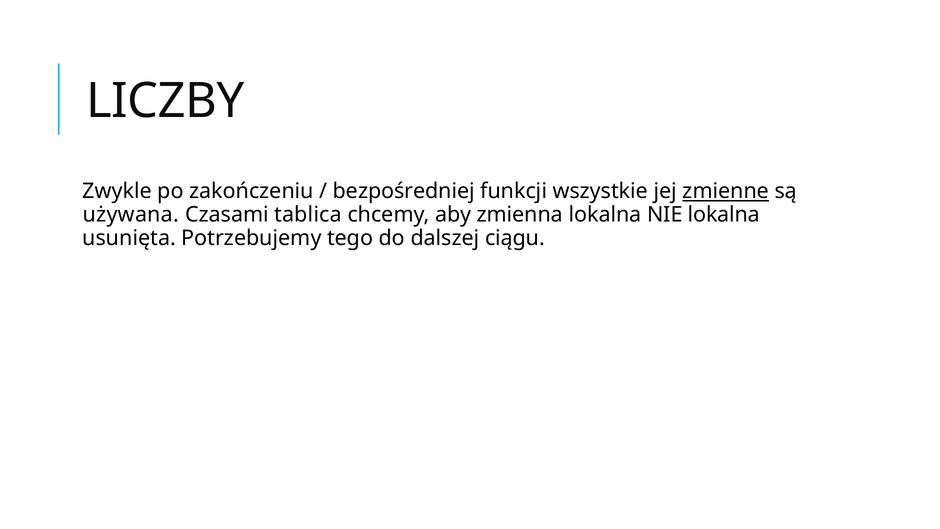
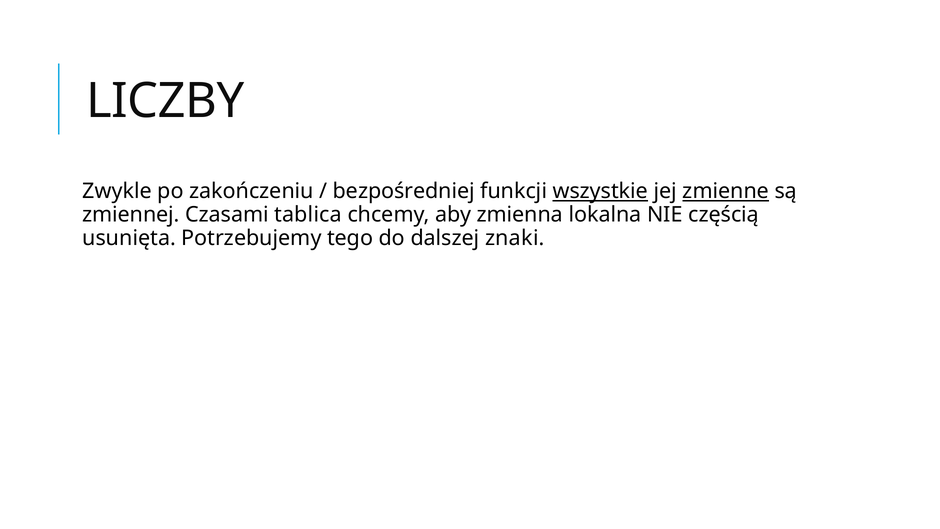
wszystkie underline: none -> present (600, 191)
używana: używana -> zmiennej (131, 215)
NIE lokalna: lokalna -> częścią (724, 215)
ciągu: ciągu -> znaki (515, 238)
